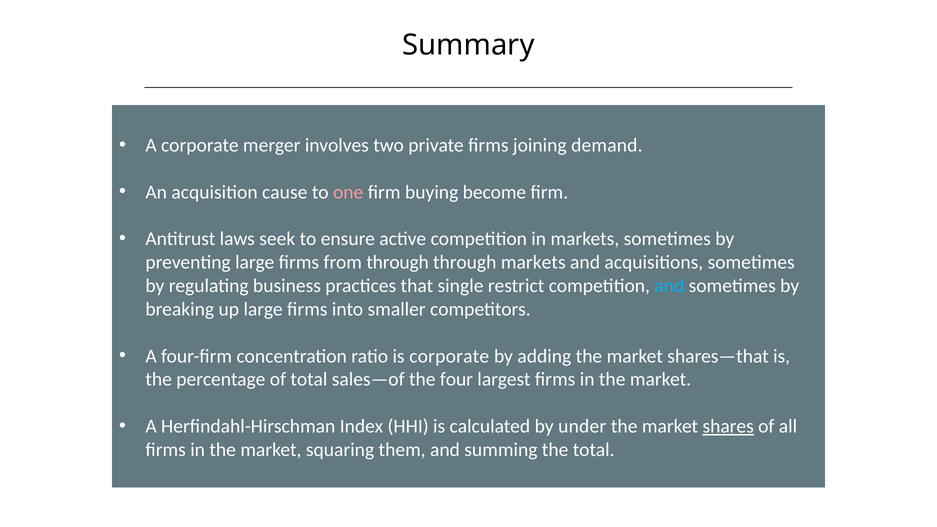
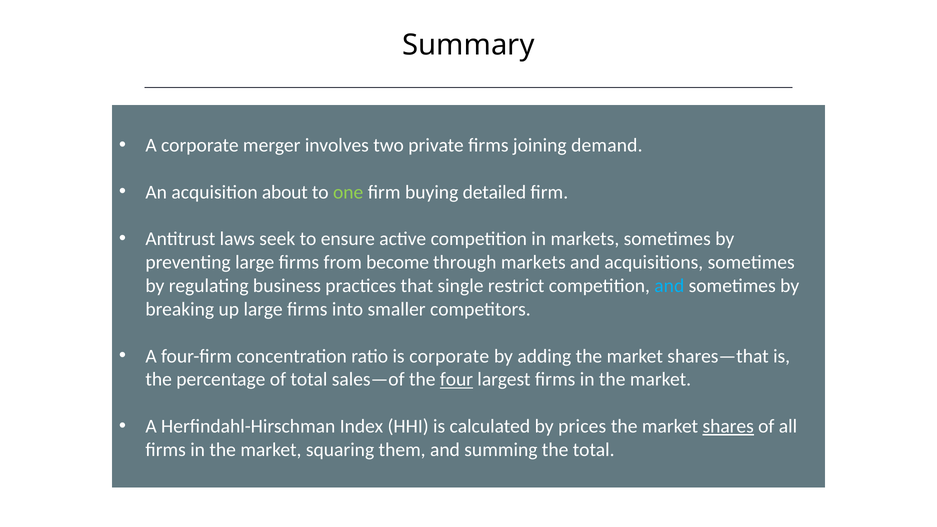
cause: cause -> about (285, 192)
one colour: pink -> light green (348, 192)
become: become -> detailed (494, 192)
from through: through -> become (398, 262)
four underline: none -> present (456, 380)
under: under -> prices (582, 426)
